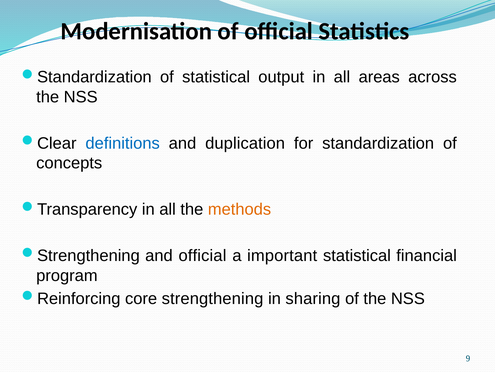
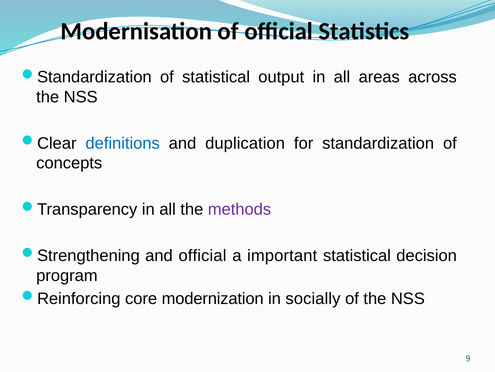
methods colour: orange -> purple (240, 209)
financial: financial -> decision (427, 255)
strengthening: strengthening -> modernization (213, 298)
sharing: sharing -> socially (313, 298)
